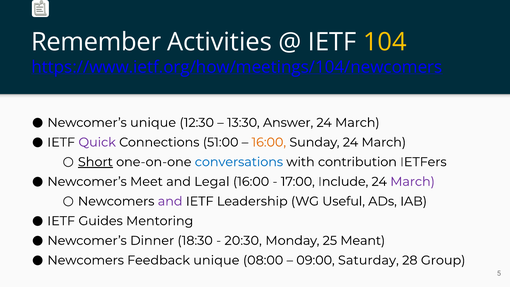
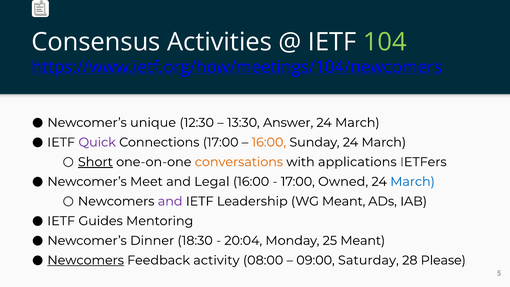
Remember: Remember -> Consensus (96, 42)
104 colour: yellow -> light green (385, 42)
Connections 51:00: 51:00 -> 17:00 (221, 142)
conversations colour: blue -> orange (239, 162)
contribution: contribution -> applications (357, 162)
Include: Include -> Owned (343, 182)
March colour: purple -> blue (413, 182)
WG Useful: Useful -> Meant (344, 201)
20:30: 20:30 -> 20:04 (243, 241)
Newcomers underline: none -> present (86, 260)
Feedback unique: unique -> activity (216, 260)
Group: Group -> Please (443, 260)
